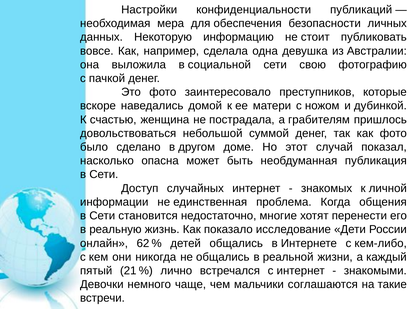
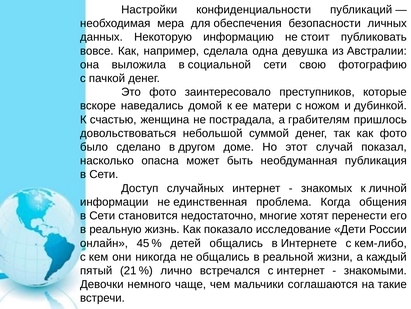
62: 62 -> 45 (143, 243)
